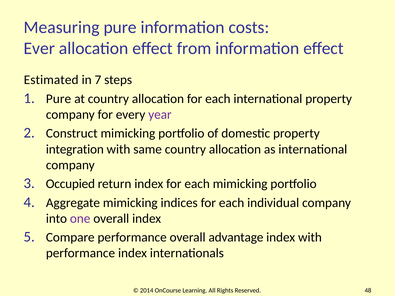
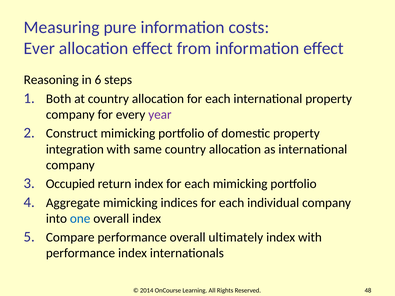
Estimated: Estimated -> Reasoning (51, 80)
7: 7 -> 6 (98, 80)
Pure: Pure -> Both (59, 99)
one colour: purple -> blue (80, 219)
advantage: advantage -> ultimately (236, 238)
